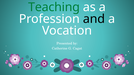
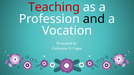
Teaching colour: green -> red (54, 7)
